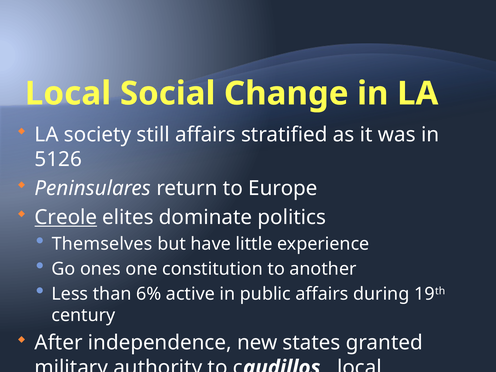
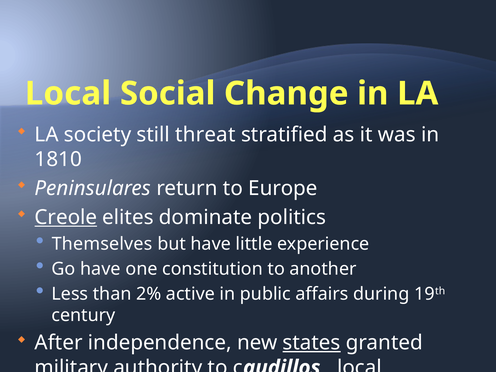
still affairs: affairs -> threat (205, 135)
5126: 5126 -> 1810 (58, 159)
Go ones: ones -> have (100, 269)
6%: 6% -> 2% (149, 294)
states underline: none -> present (312, 343)
